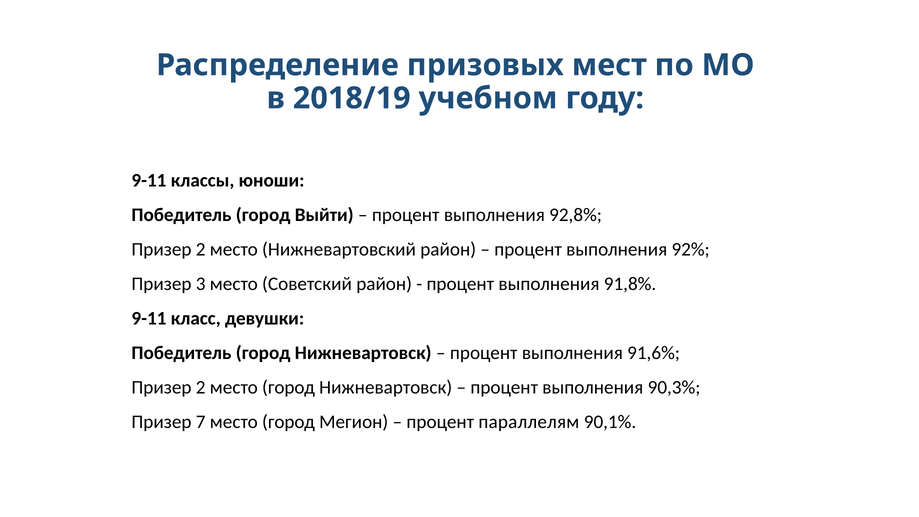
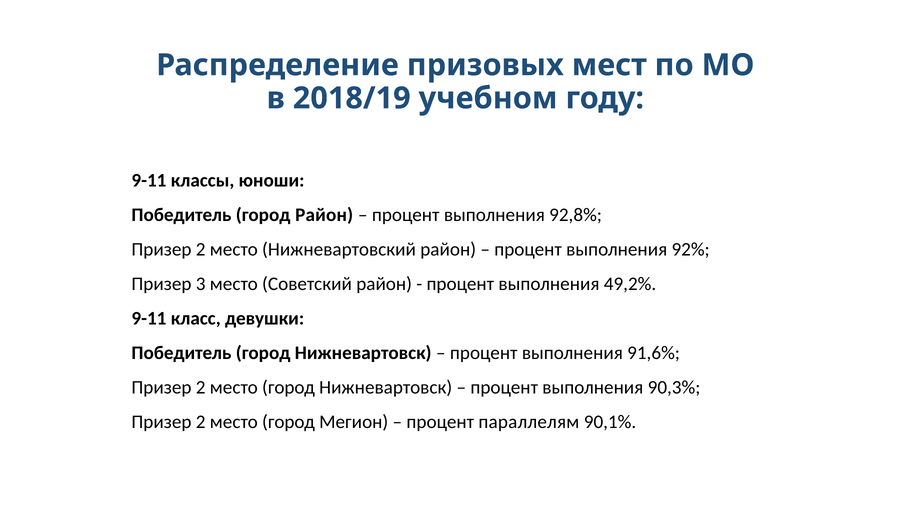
город Выйти: Выйти -> Район (324, 215)
91,8%: 91,8% -> 49,2% (630, 284)
7: 7 -> 2 (201, 422)
